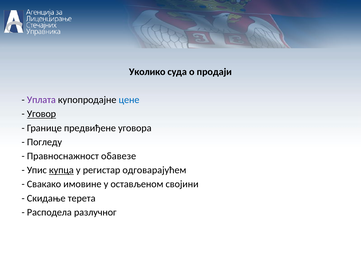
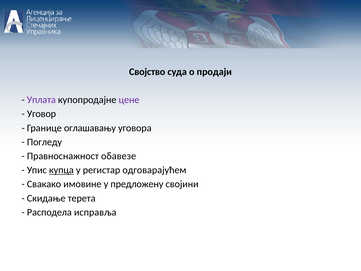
Уколико: Уколико -> Својство (147, 72)
цене colour: blue -> purple (129, 100)
Уговор underline: present -> none (41, 114)
предвиђене: предвиђене -> оглашавању (90, 128)
остављеном: остављеном -> предложену (137, 184)
разлучног: разлучног -> исправља (95, 212)
